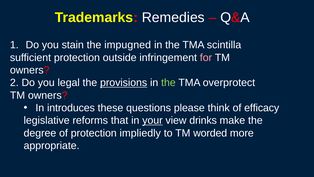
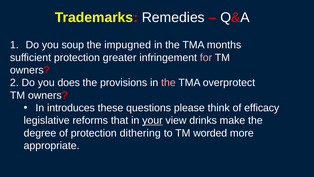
stain: stain -> soup (73, 45)
scintilla: scintilla -> months (224, 45)
outside: outside -> greater (120, 57)
legal: legal -> does (69, 83)
provisions underline: present -> none (124, 83)
the colour: light green -> pink (168, 83)
impliedly: impliedly -> dithering (140, 133)
